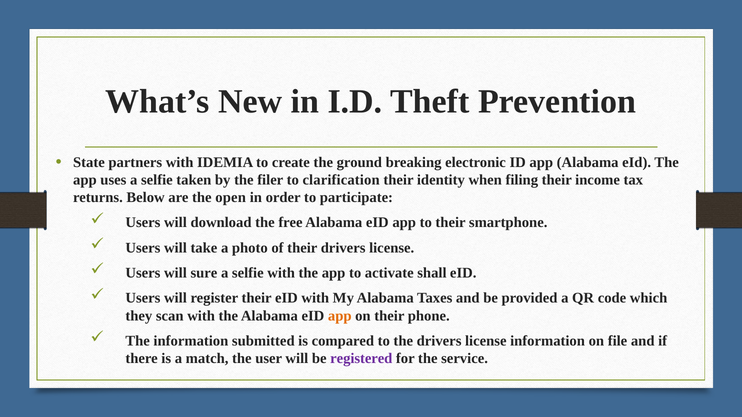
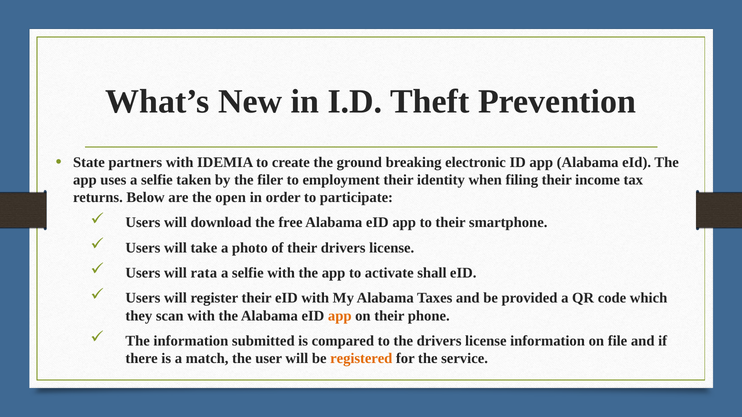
clarification: clarification -> employment (341, 180)
sure: sure -> rata (204, 273)
registered colour: purple -> orange (361, 359)
